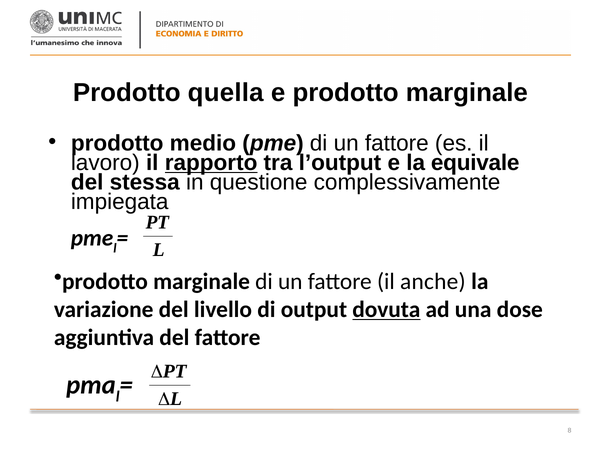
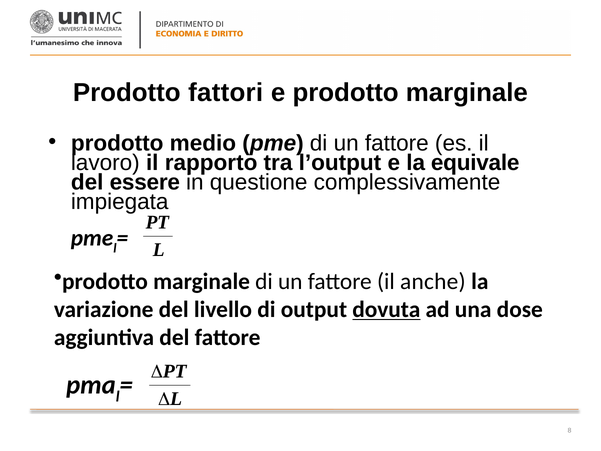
quella: quella -> fattori (226, 93)
rapporto underline: present -> none (211, 163)
stessa: stessa -> essere (145, 182)
